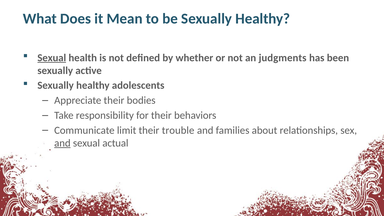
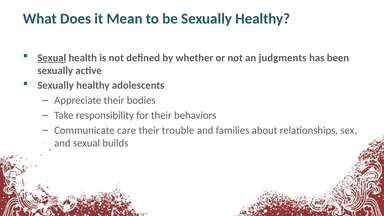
limit: limit -> care (127, 130)
and underline: present -> none (62, 143)
actual: actual -> builds (115, 143)
